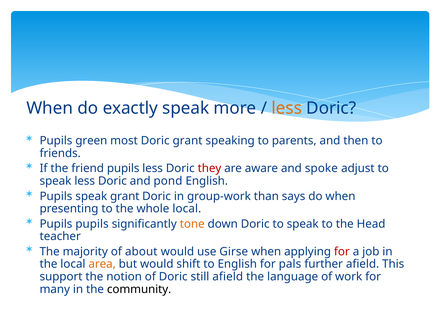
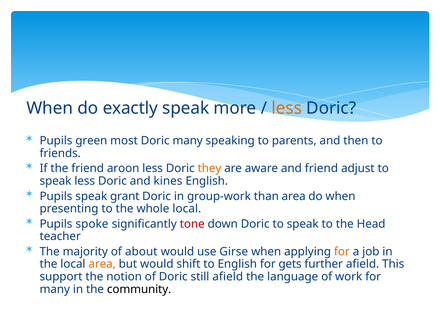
Doric grant: grant -> many (188, 141)
friend pupils: pupils -> aroon (123, 168)
they colour: red -> orange (210, 168)
and spoke: spoke -> friend (321, 168)
pond: pond -> kines (168, 181)
than says: says -> area (294, 196)
Pupils pupils: pupils -> spoke (92, 224)
tone colour: orange -> red (192, 224)
for colour: red -> orange (342, 252)
pals: pals -> gets (290, 264)
